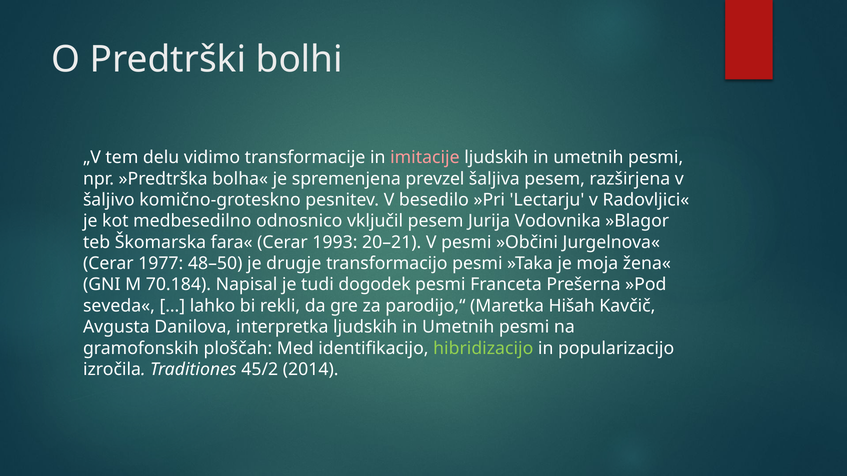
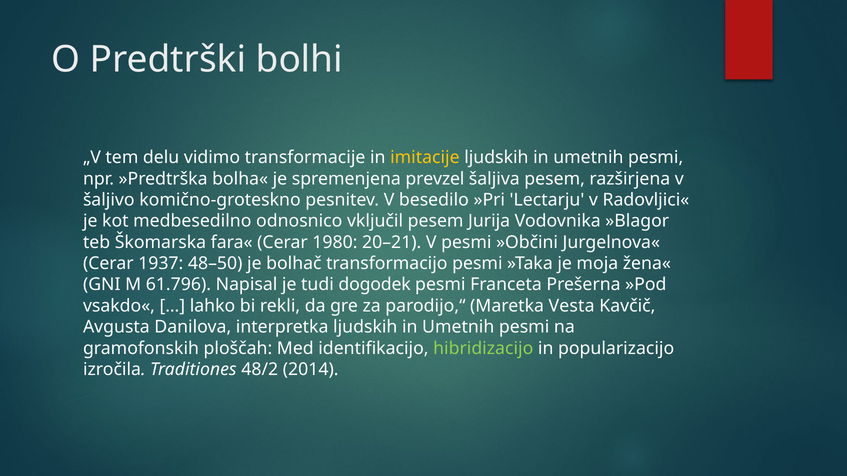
imitacije colour: pink -> yellow (425, 158)
1993: 1993 -> 1980 (335, 242)
1977: 1977 -> 1937 (161, 264)
drugje: drugje -> bolhač (294, 264)
70.184: 70.184 -> 61.796 (178, 285)
seveda«: seveda« -> vsakdo« (119, 306)
Hišah: Hišah -> Vesta (572, 306)
45/2: 45/2 -> 48/2 (260, 370)
